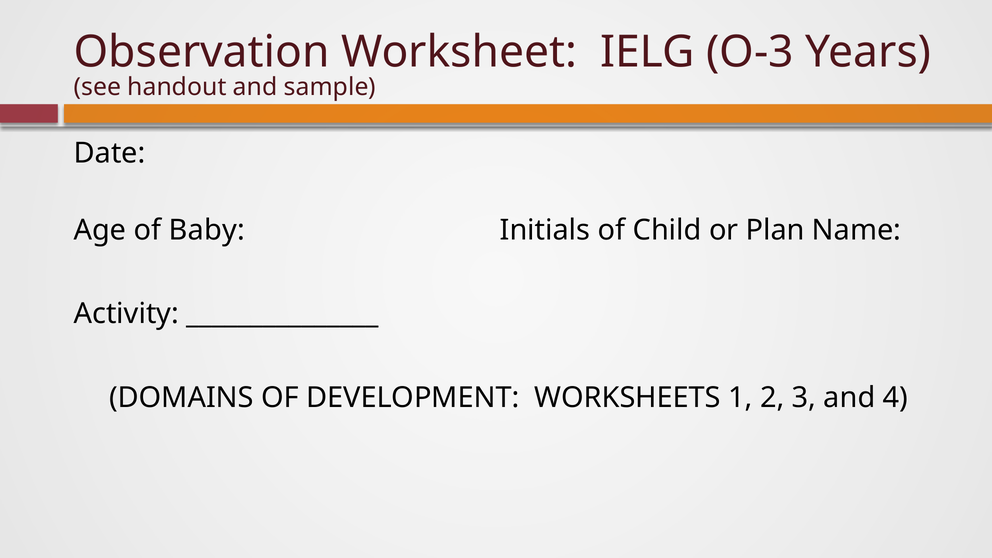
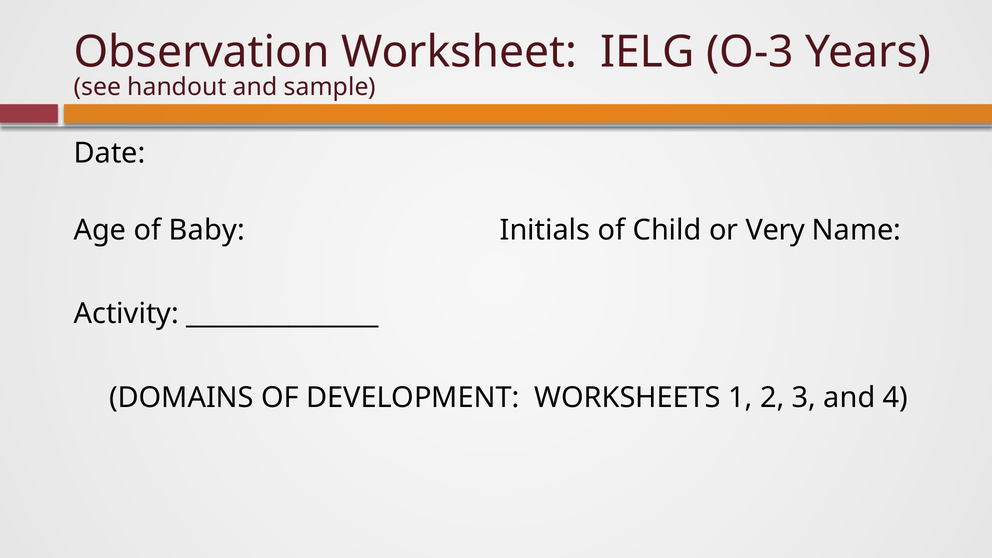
Plan: Plan -> Very (775, 230)
